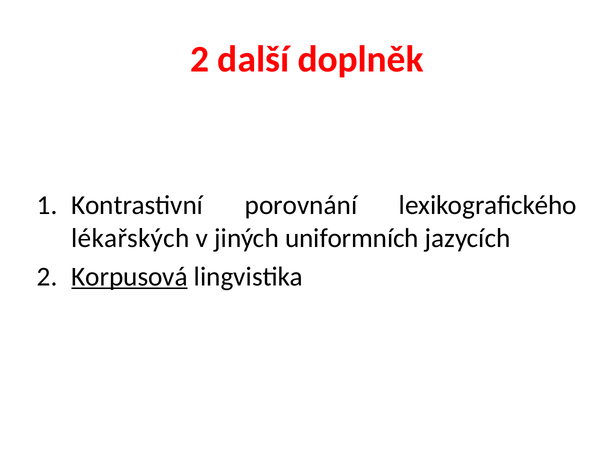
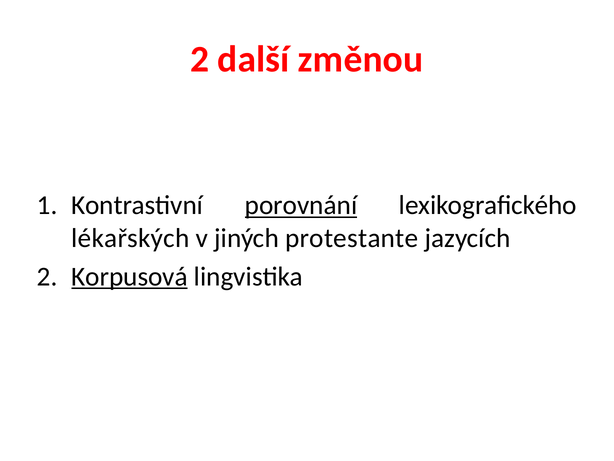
doplněk: doplněk -> změnou (361, 59)
porovnání underline: none -> present (301, 205)
uniformních: uniformních -> protestante (352, 238)
